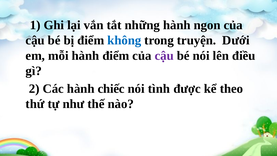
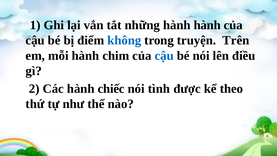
hành ngon: ngon -> hành (207, 25)
Dưới: Dưới -> Trên (236, 40)
hành điểm: điểm -> chim (116, 56)
cậu colour: purple -> blue (164, 56)
